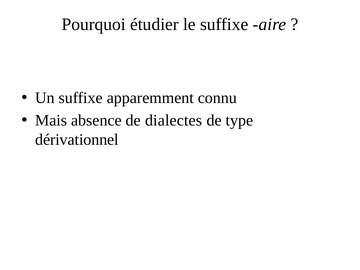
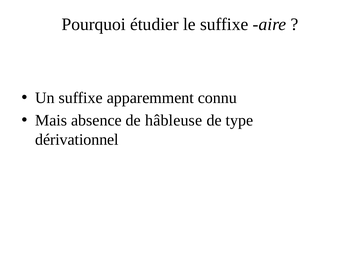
dialectes: dialectes -> hâbleuse (174, 120)
